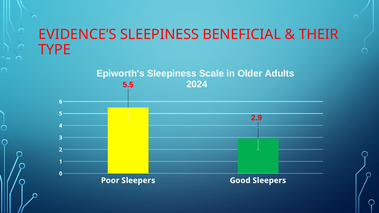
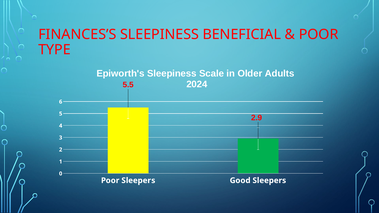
EVIDENCE’S: EVIDENCE’S -> FINANCES’S (77, 34)
THEIR: THEIR -> POOR (319, 34)
